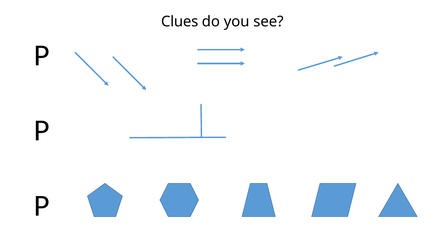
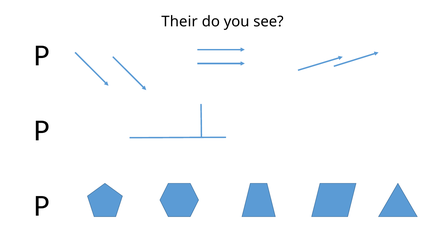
Clues: Clues -> Their (180, 22)
